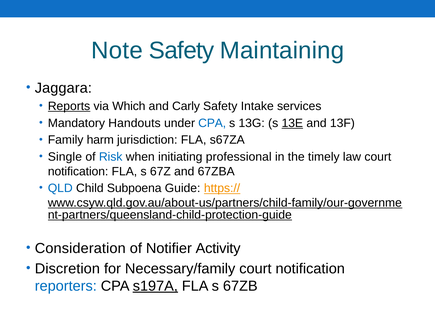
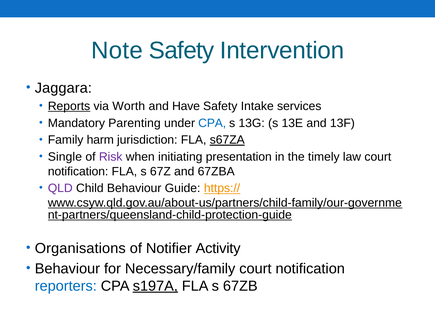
Maintaining: Maintaining -> Intervention (282, 51)
Which: Which -> Worth (129, 106)
Carly: Carly -> Have (186, 106)
Handouts: Handouts -> Parenting (135, 123)
13E underline: present -> none (292, 123)
s67ZA underline: none -> present (227, 140)
Risk colour: blue -> purple (111, 157)
professional: professional -> presentation (239, 157)
QLD colour: blue -> purple (60, 188)
Child Subpoena: Subpoena -> Behaviour (134, 188)
Consideration: Consideration -> Organisations (80, 249)
Discretion: Discretion -> Behaviour (67, 269)
